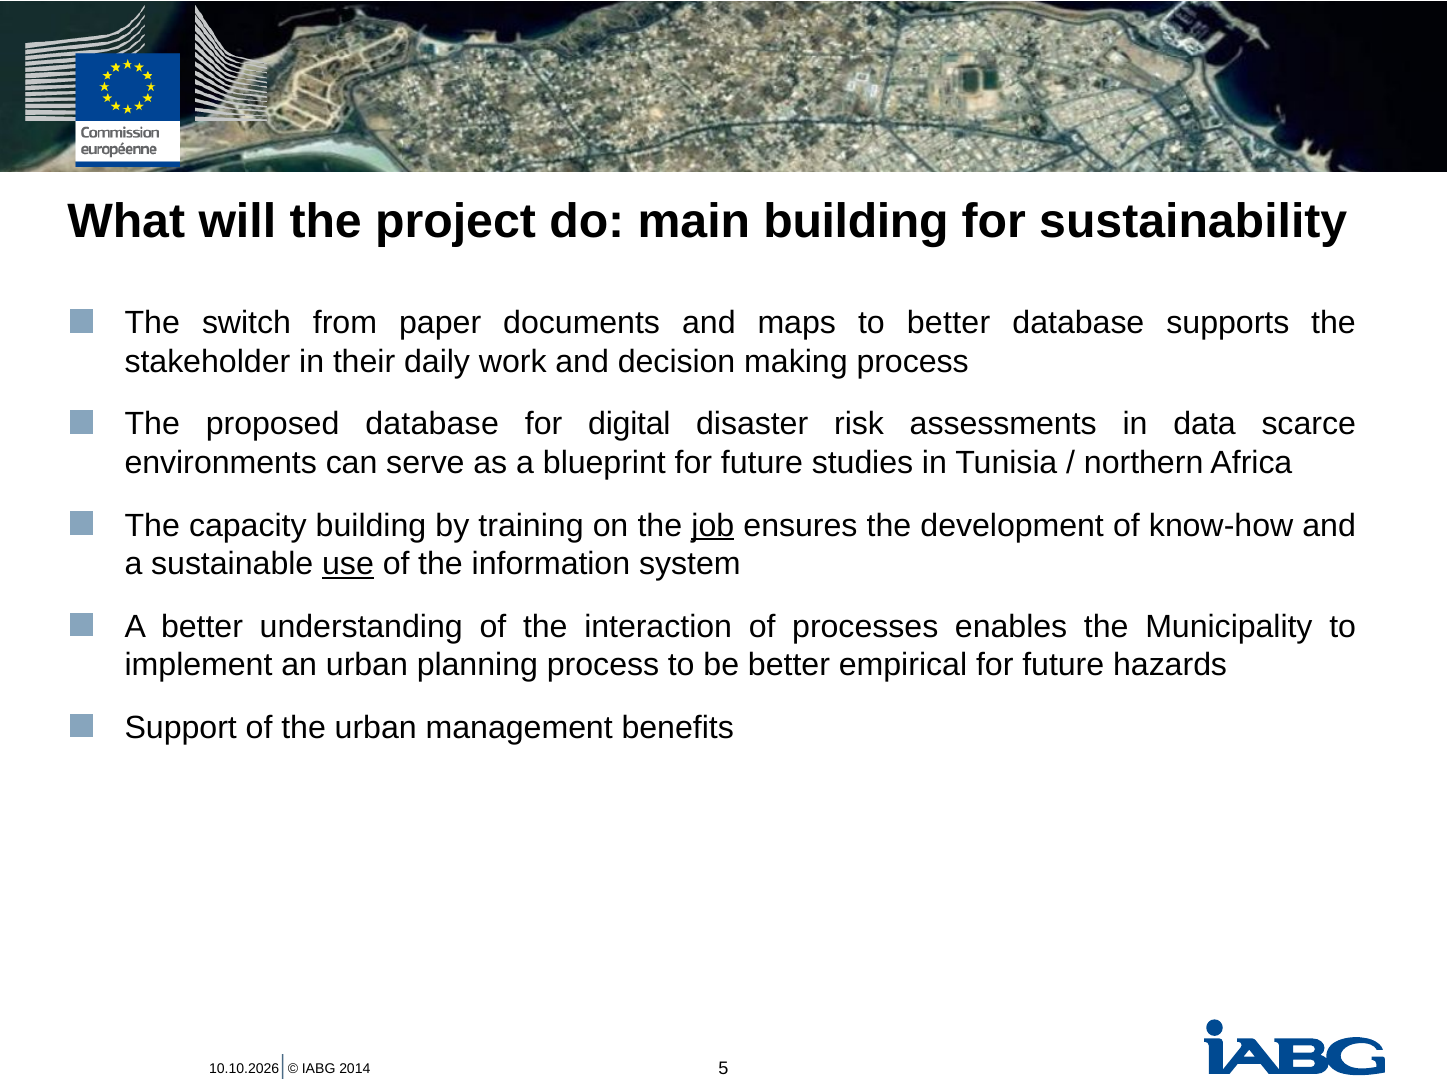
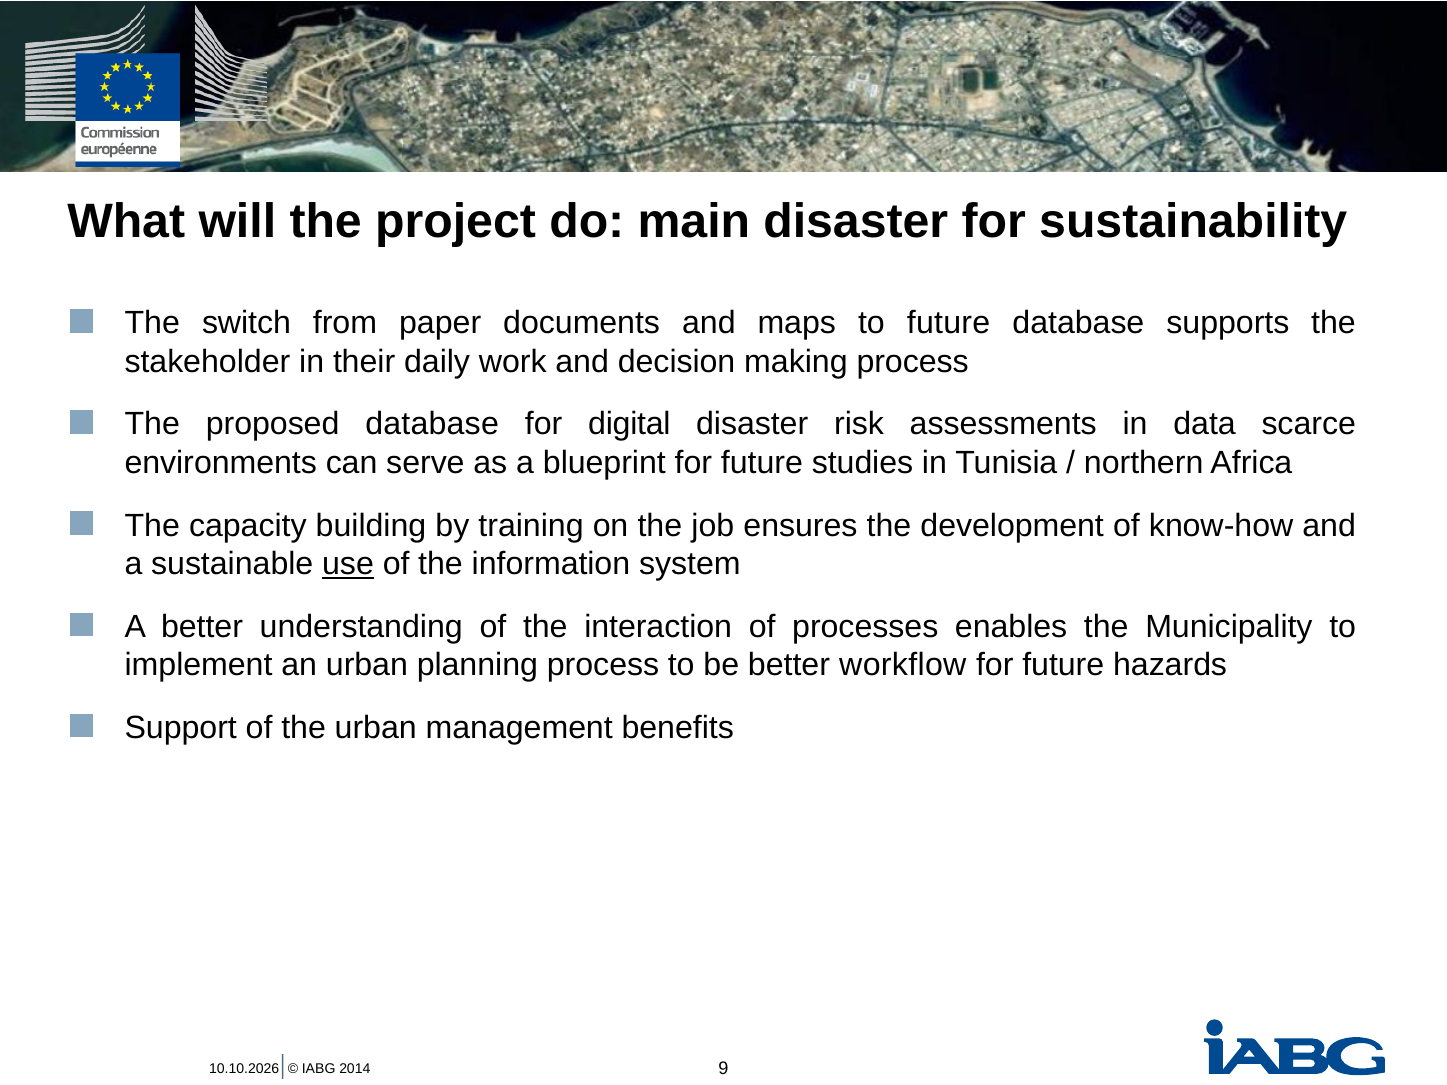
main building: building -> disaster (856, 222)
to better: better -> future (949, 323)
job underline: present -> none (713, 526)
empirical: empirical -> workflow (903, 665)
5: 5 -> 9 (723, 1069)
